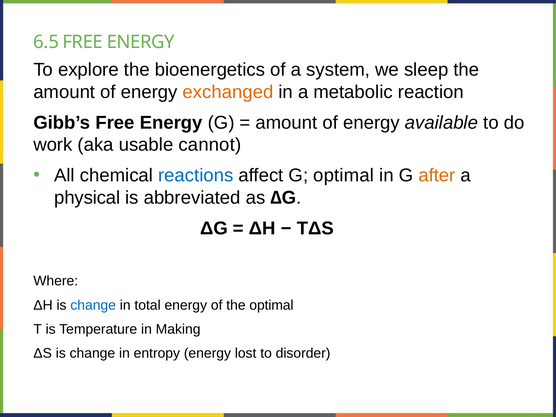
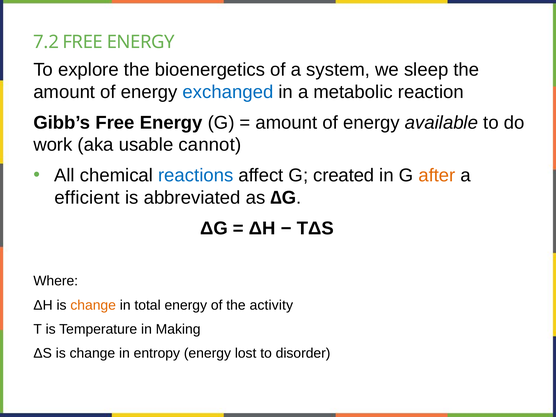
6.5: 6.5 -> 7.2 (46, 42)
exchanged colour: orange -> blue (228, 92)
G optimal: optimal -> created (344, 175)
physical: physical -> efficient (87, 198)
change colour: blue -> orange (93, 305)
the optimal: optimal -> activity (271, 305)
